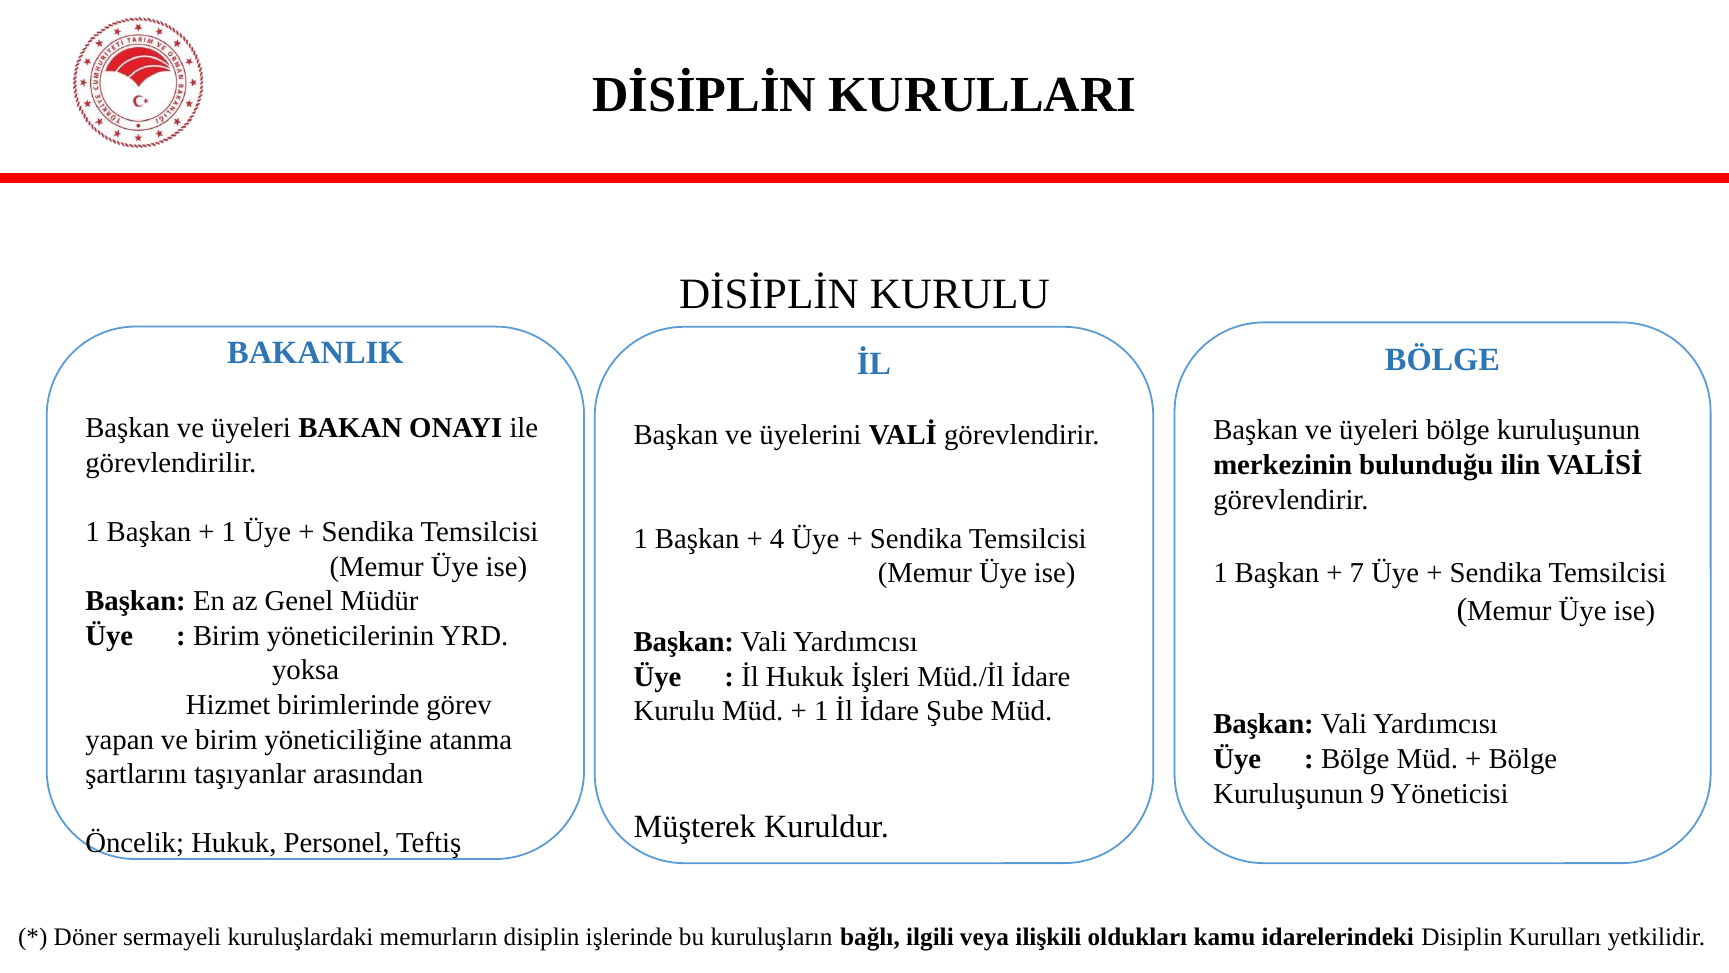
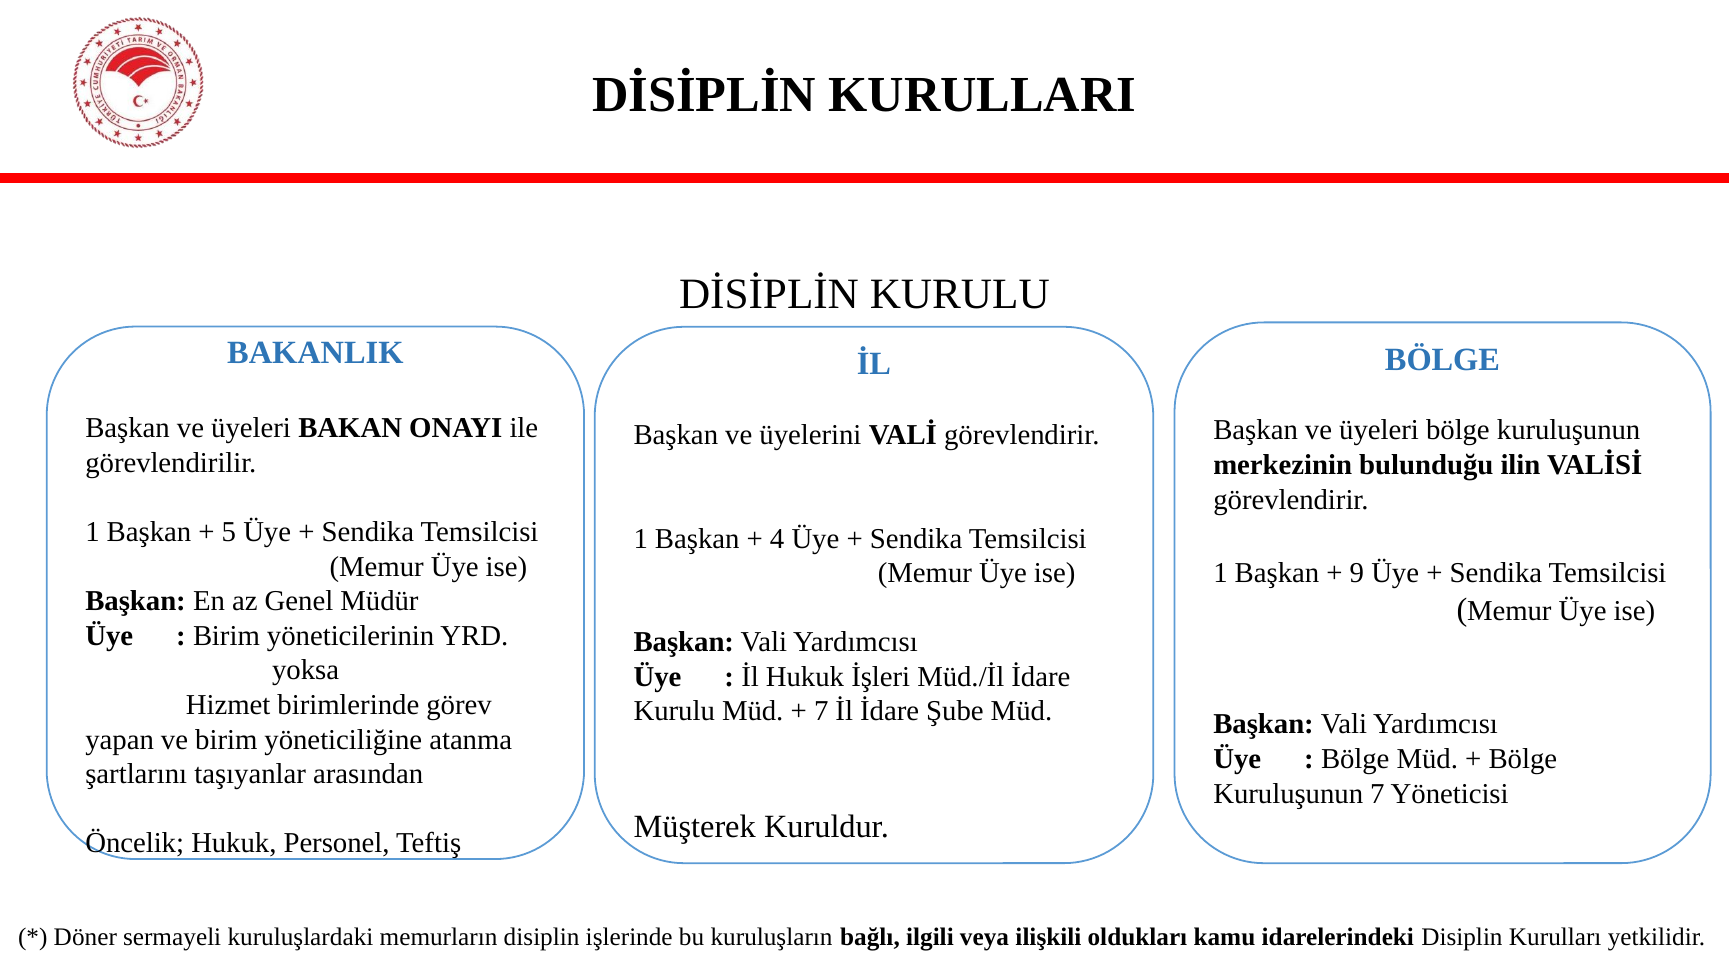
1: 1 -> 5 (229, 532)
7: 7 -> 9 (1357, 573)
1: 1 -> 7 (821, 711)
Kuruluşunun 9: 9 -> 7 (1377, 793)
